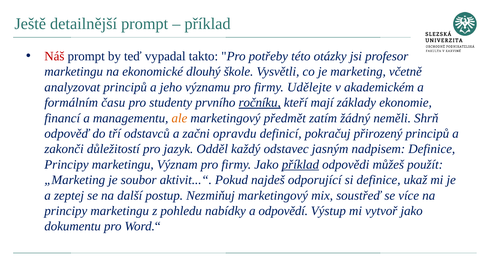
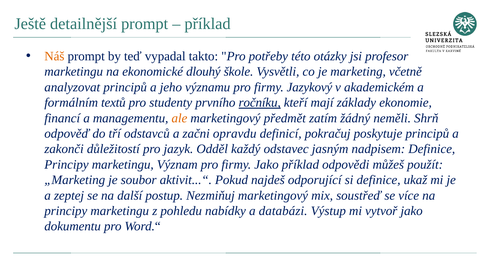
Náš colour: red -> orange (54, 56)
Udělejte: Udělejte -> Jazykový (309, 87)
času: času -> textů (113, 103)
přirozený: přirozený -> poskytuje (378, 134)
příklad underline: present -> none (300, 165)
odpovědí: odpovědí -> databázi (283, 211)
